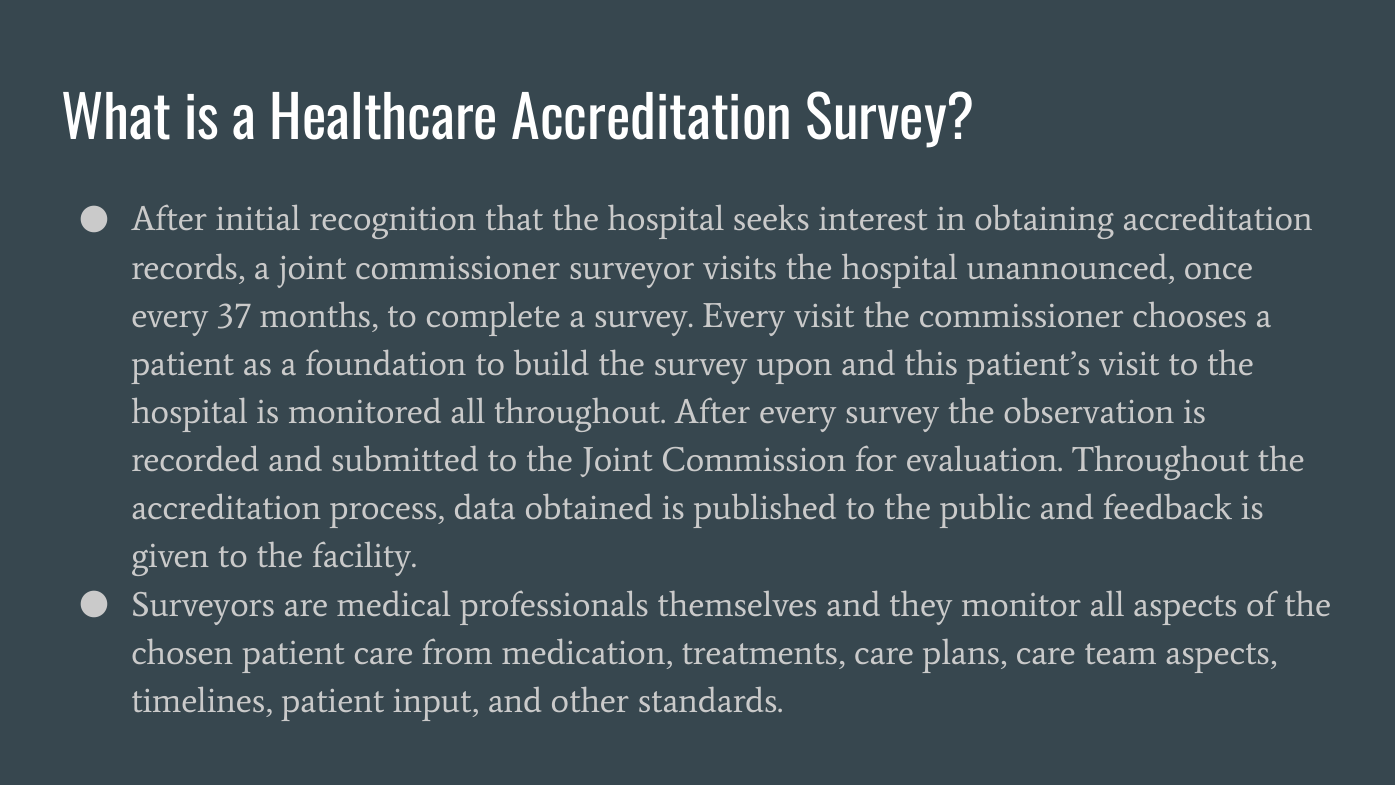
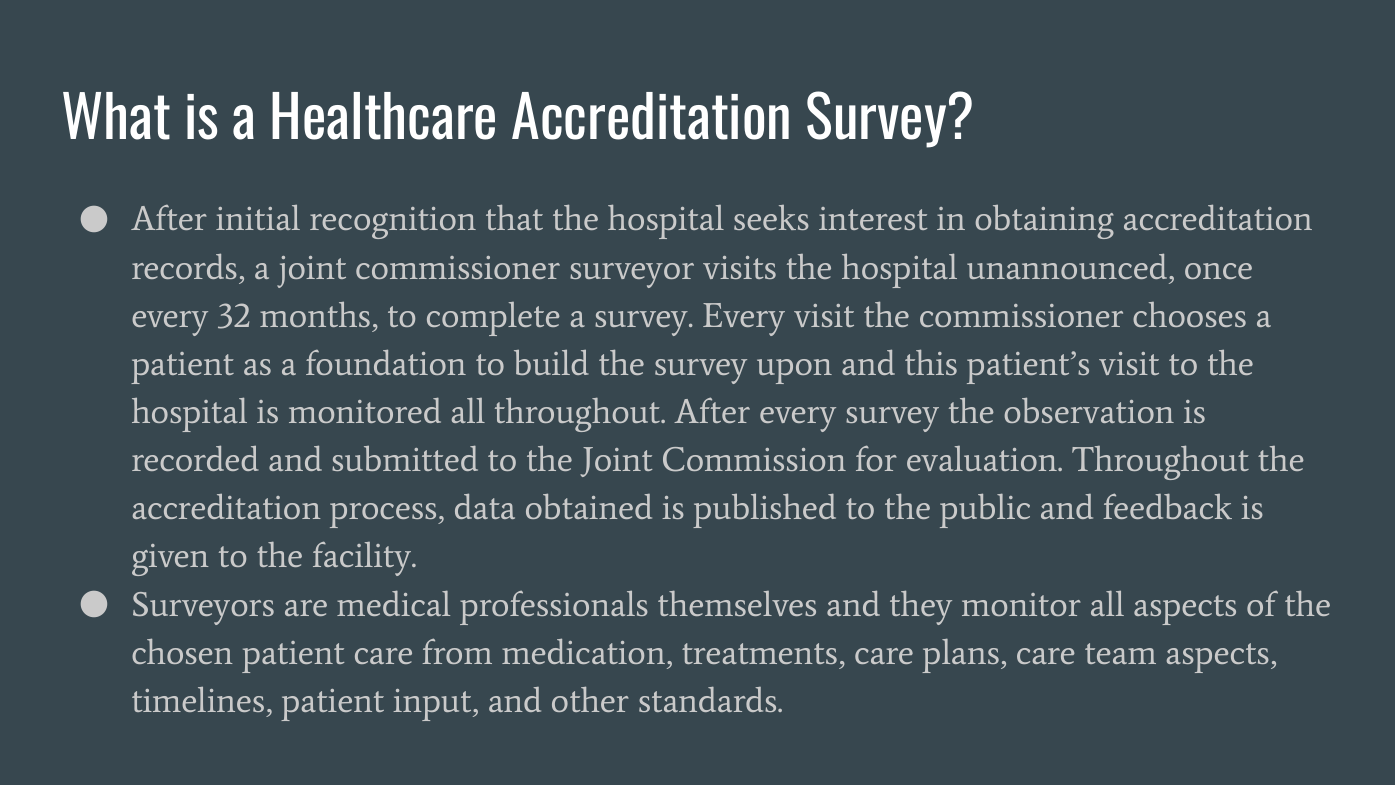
37: 37 -> 32 (234, 316)
